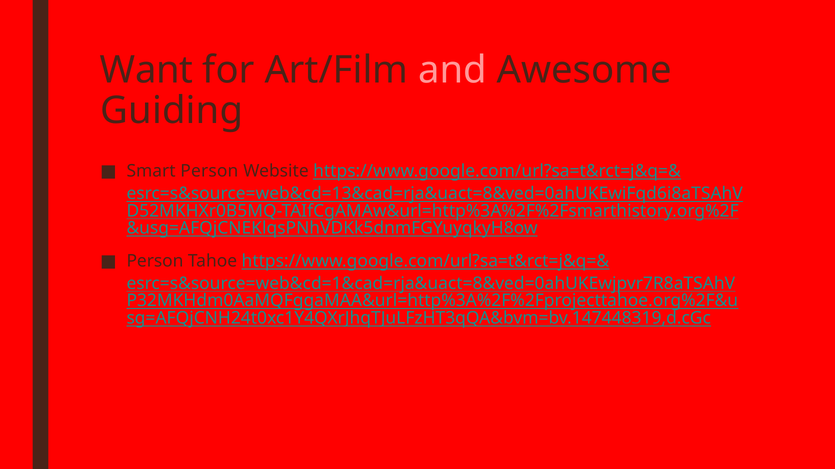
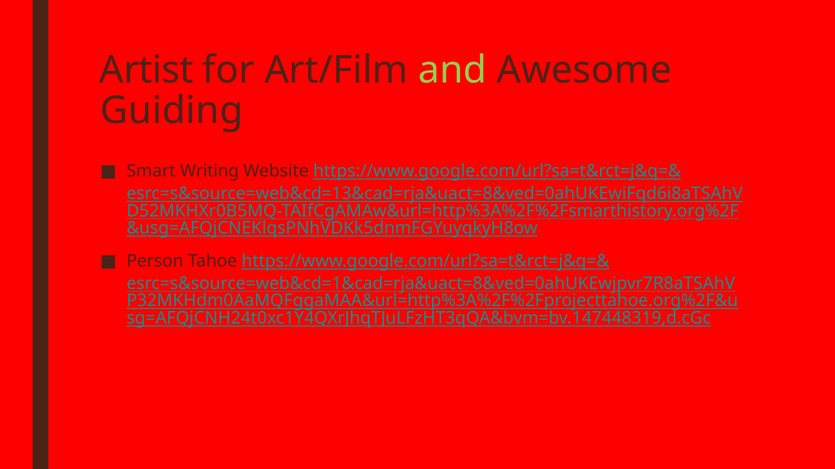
Want: Want -> Artist (147, 70)
and colour: pink -> light green (452, 70)
Smart Person: Person -> Writing (210, 171)
